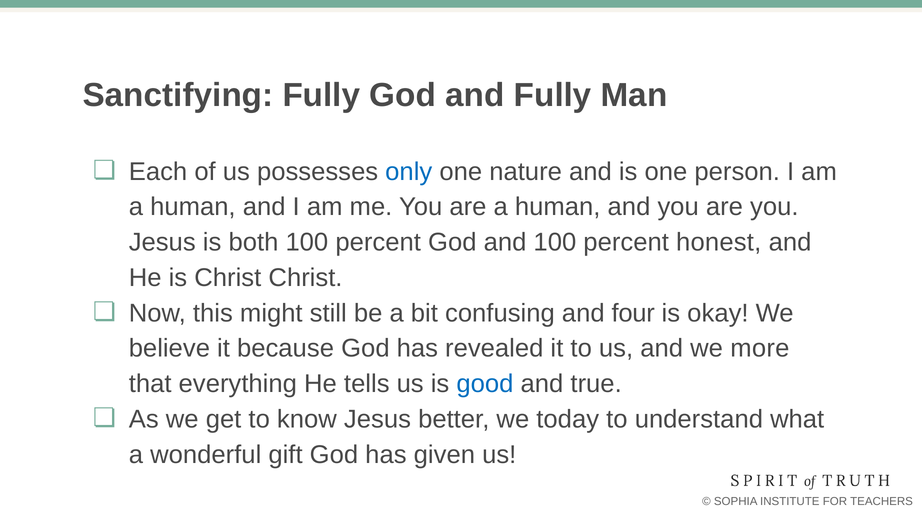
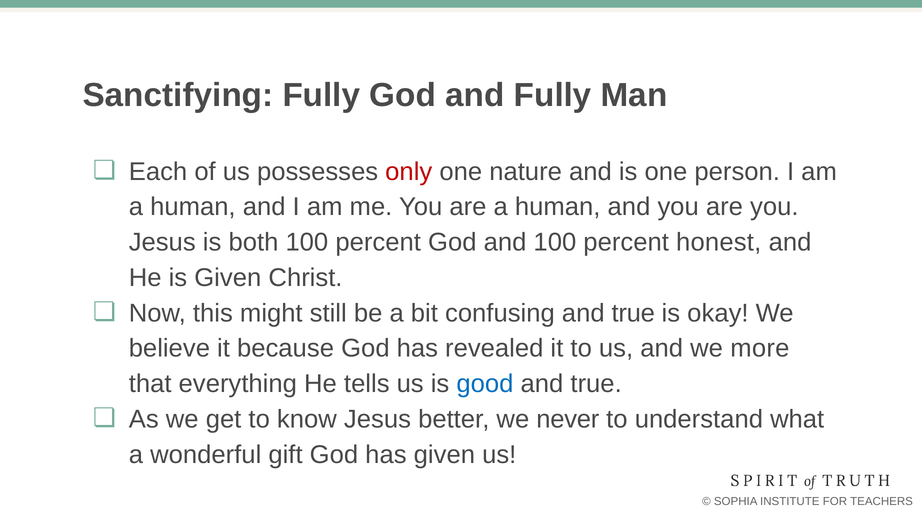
only colour: blue -> red (409, 171)
is Christ: Christ -> Given (228, 278)
confusing and four: four -> true (633, 313)
today: today -> never (568, 419)
